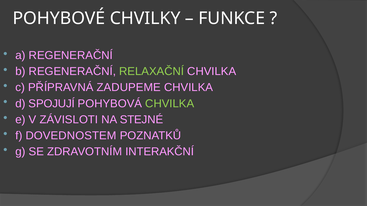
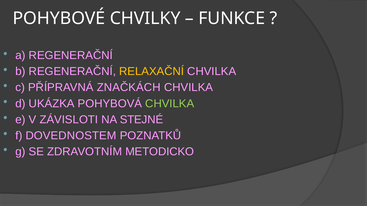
RELAXAČNÍ colour: light green -> yellow (152, 72)
ZADUPEME: ZADUPEME -> ZNAČKÁCH (129, 88)
SPOJUJÍ: SPOJUJÍ -> UKÁZKA (52, 104)
INTERAKČNÍ: INTERAKČNÍ -> METODICKO (160, 152)
